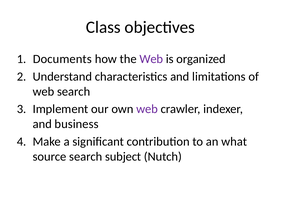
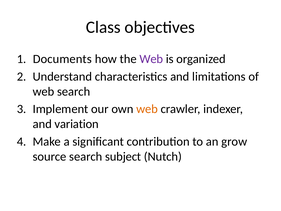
web colour: purple -> orange (147, 109)
business: business -> variation (77, 124)
what: what -> grow (234, 141)
